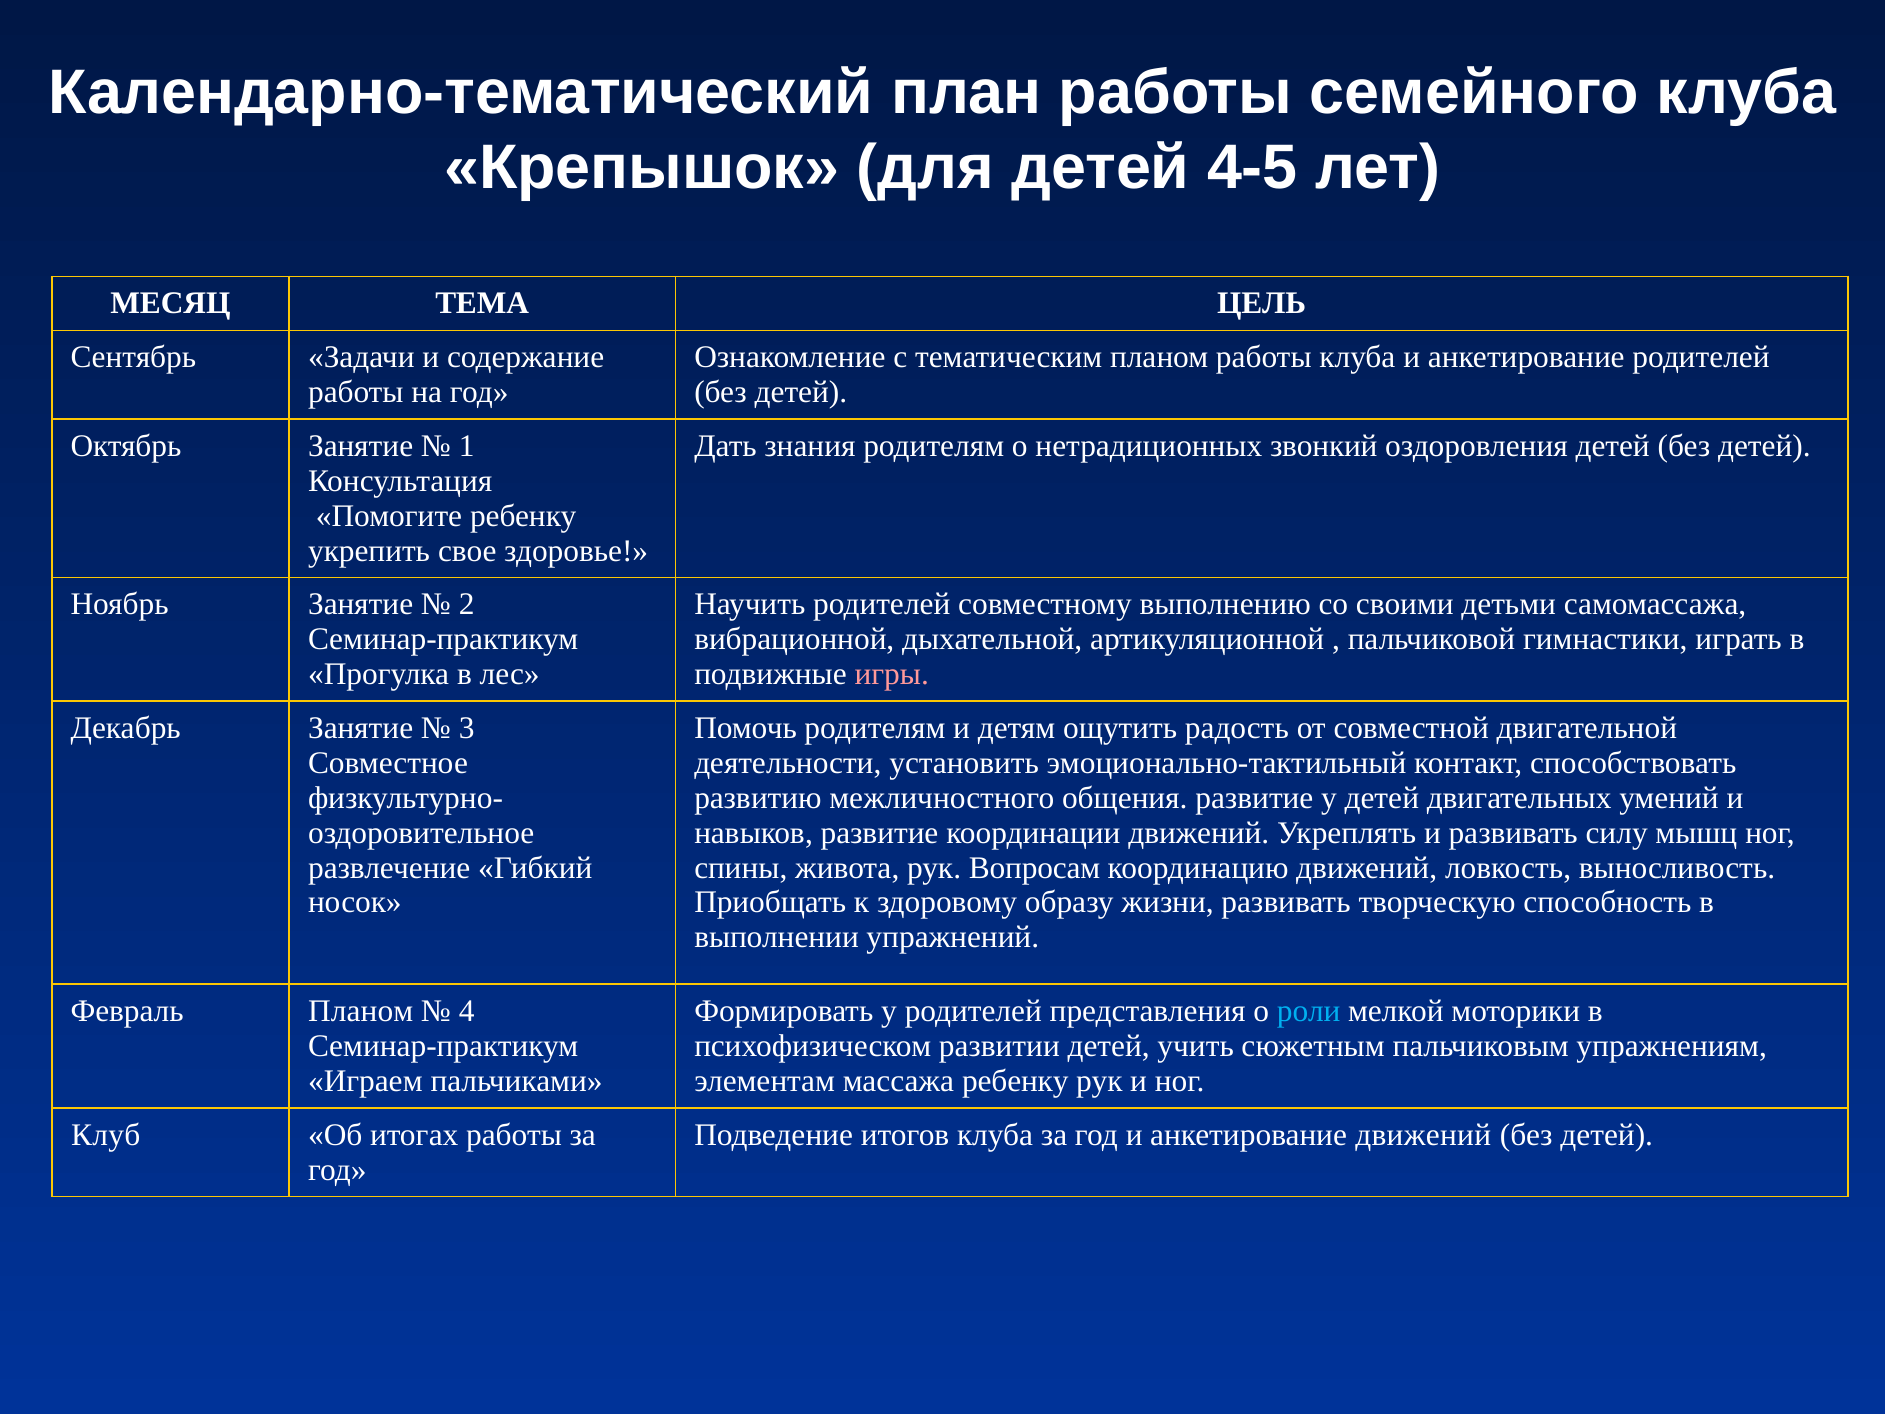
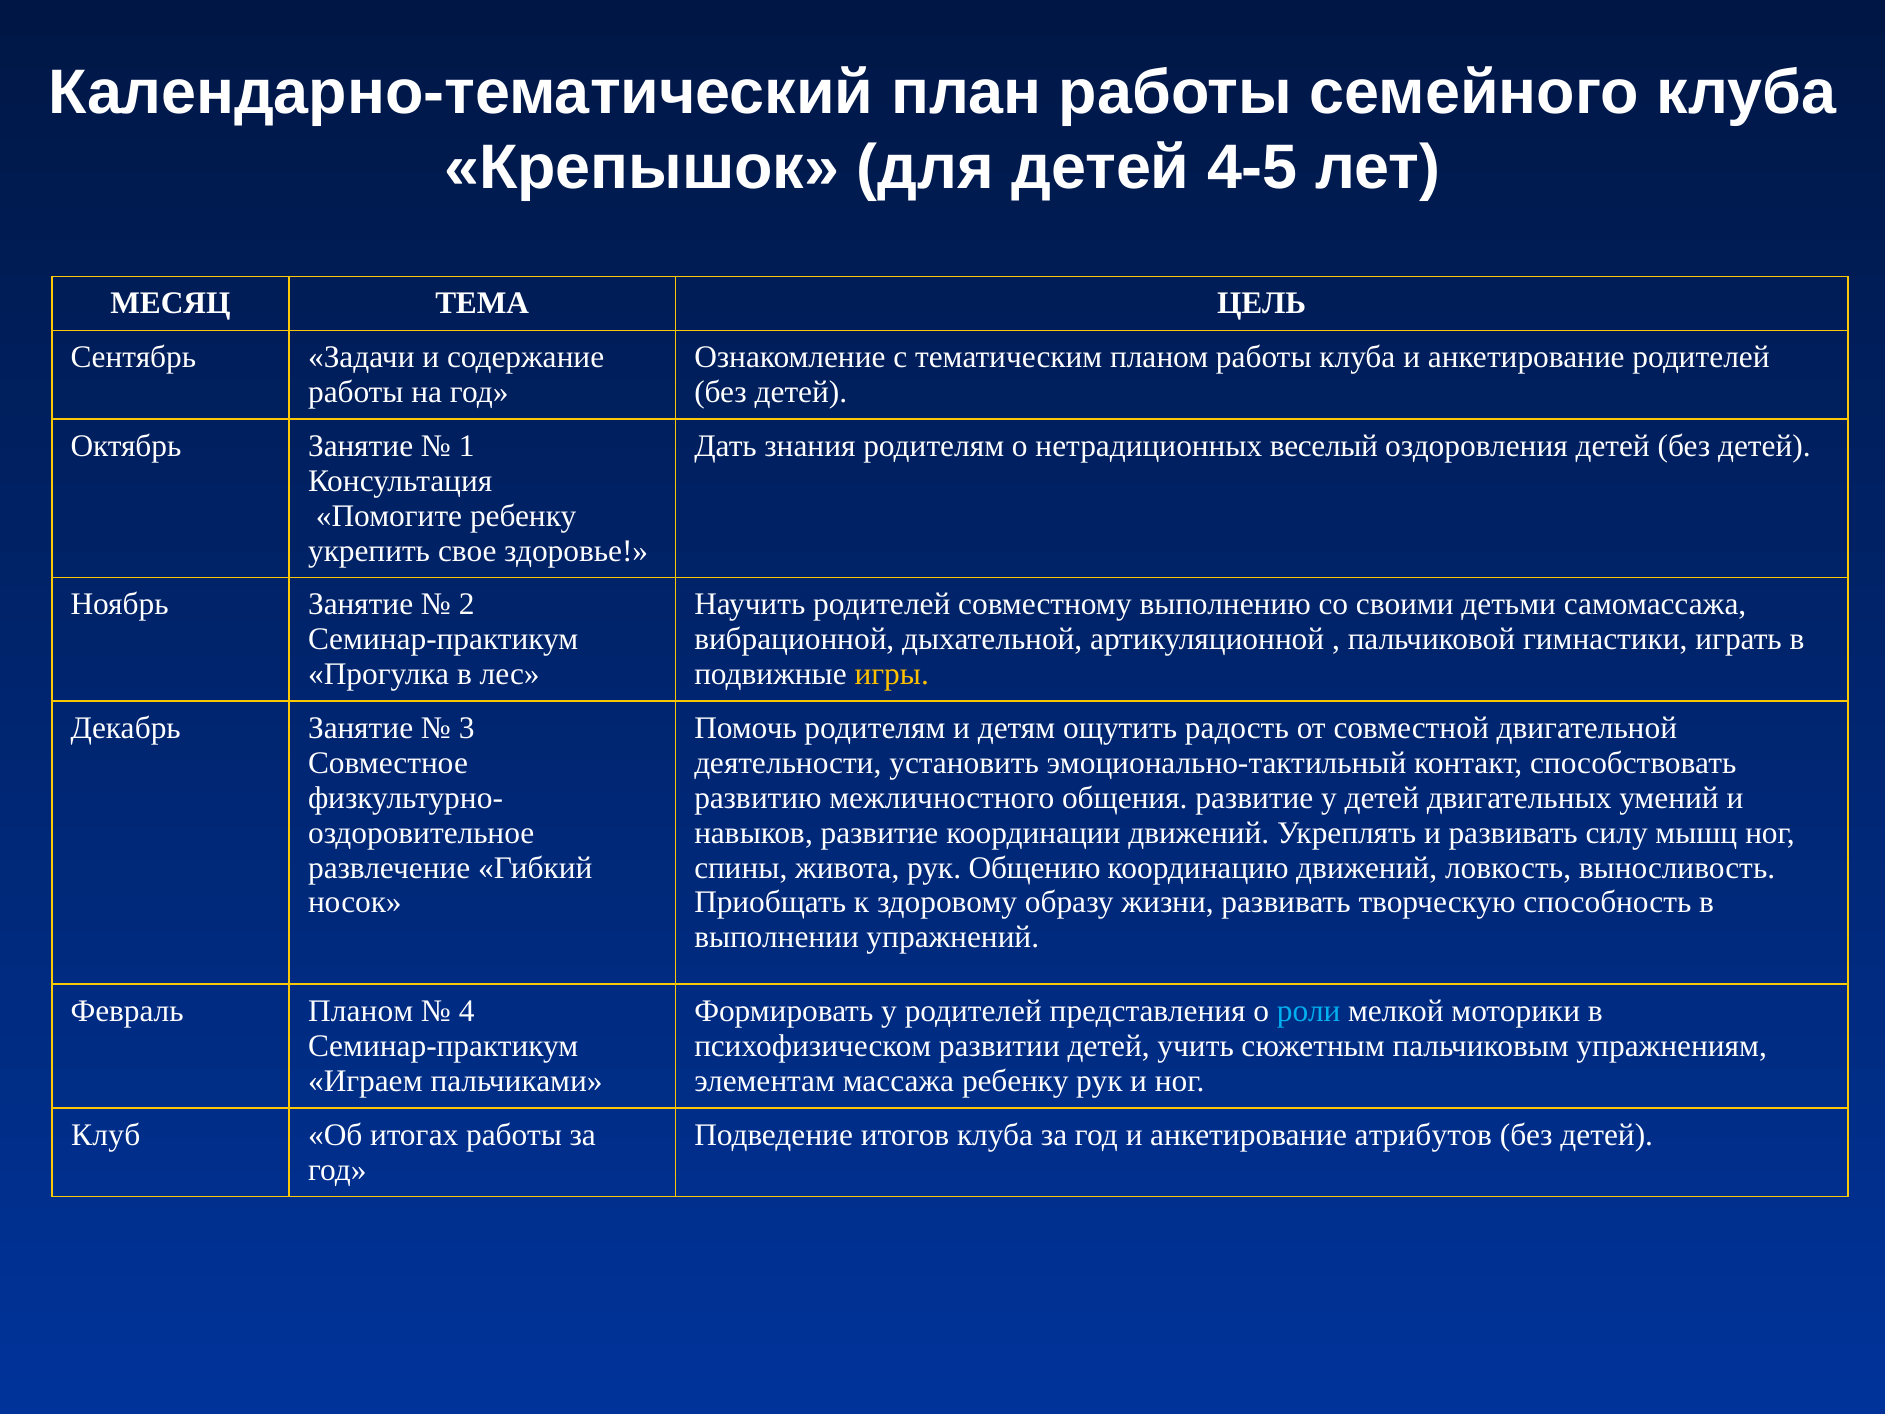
звонкий: звонкий -> веселый (1324, 446)
игры colour: pink -> yellow (892, 674)
Вопросам: Вопросам -> Общению (1035, 868)
анкетирование движений: движений -> атрибутов (1423, 1135)
